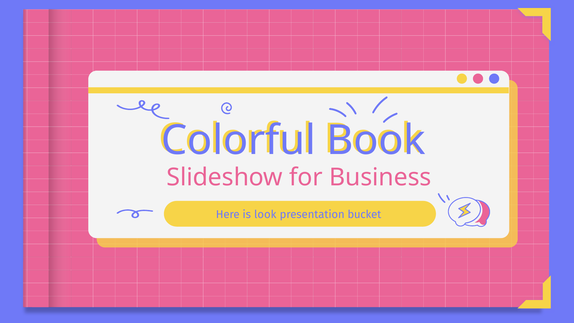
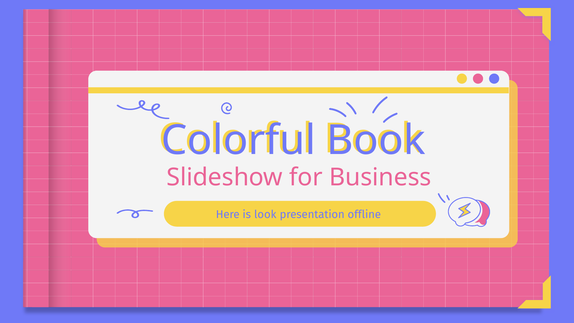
bucket: bucket -> offline (364, 214)
